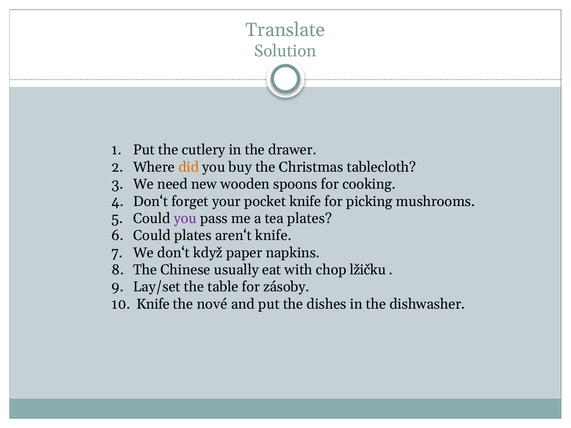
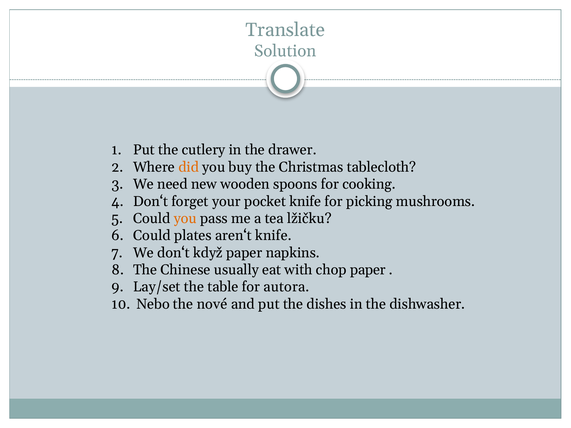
you colour: purple -> orange (185, 219)
tea plates: plates -> lžičku (310, 219)
chop lžičku: lžičku -> paper (368, 270)
zásoby: zásoby -> autora (286, 287)
Knife: Knife -> Nebo (153, 304)
